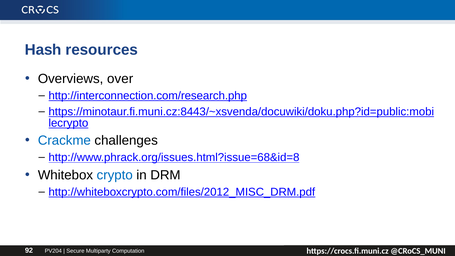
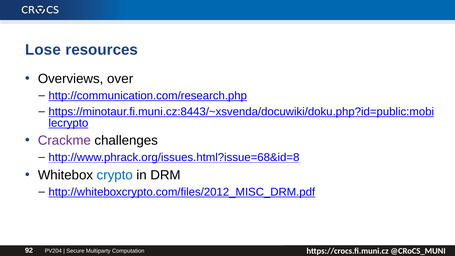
Hash: Hash -> Lose (43, 50)
http://interconnection.com/research.php: http://interconnection.com/research.php -> http://communication.com/research.php (148, 96)
Crackme colour: blue -> purple (64, 141)
